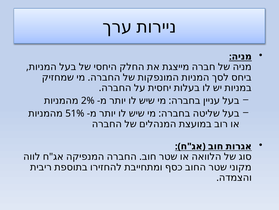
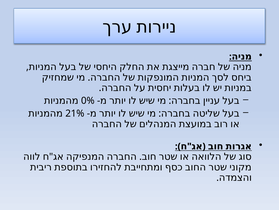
2%: 2% -> 0% (88, 100)
51%: 51% -> 21% (75, 113)
